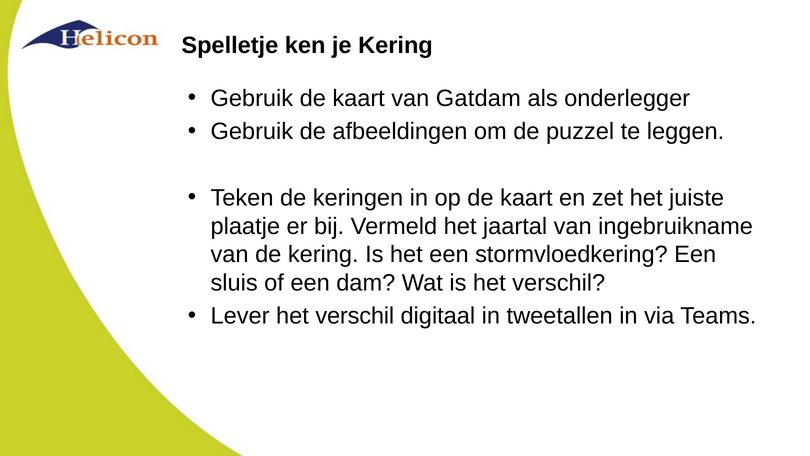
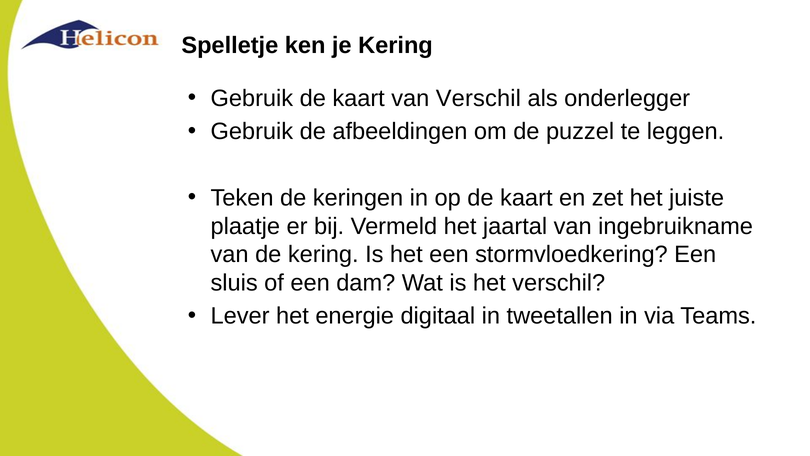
van Gatdam: Gatdam -> Verschil (478, 98)
Lever het verschil: verschil -> energie (355, 316)
